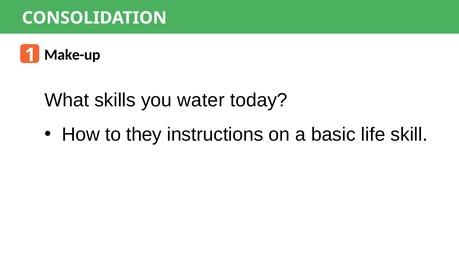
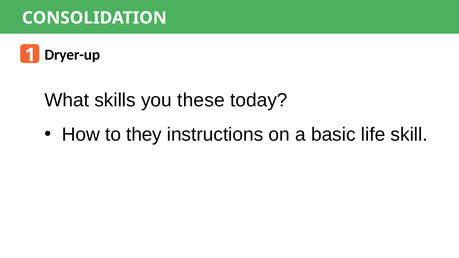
Make-up: Make-up -> Dryer-up (72, 55)
water: water -> these (201, 100)
